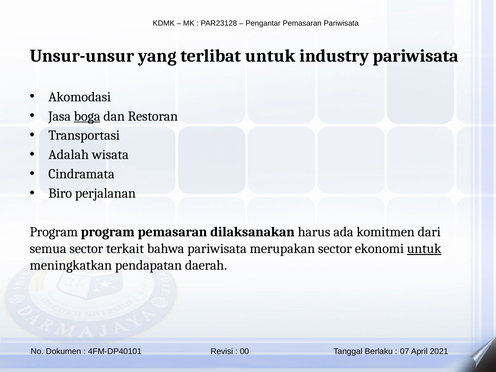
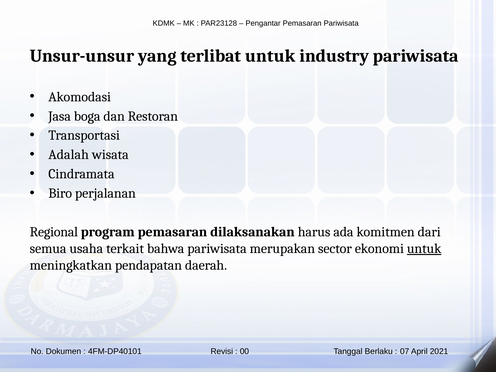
boga underline: present -> none (87, 116)
Program: Program -> Regional (54, 232)
semua sector: sector -> usaha (86, 249)
